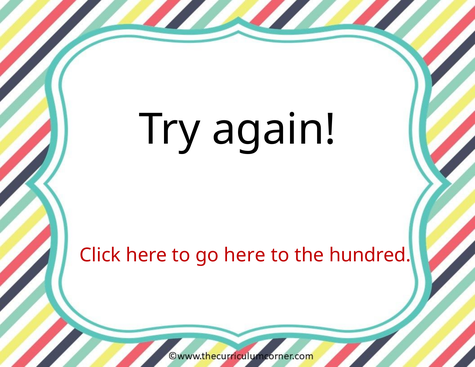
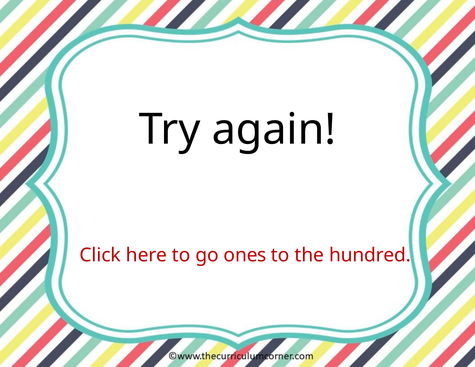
go here: here -> ones (245, 255)
